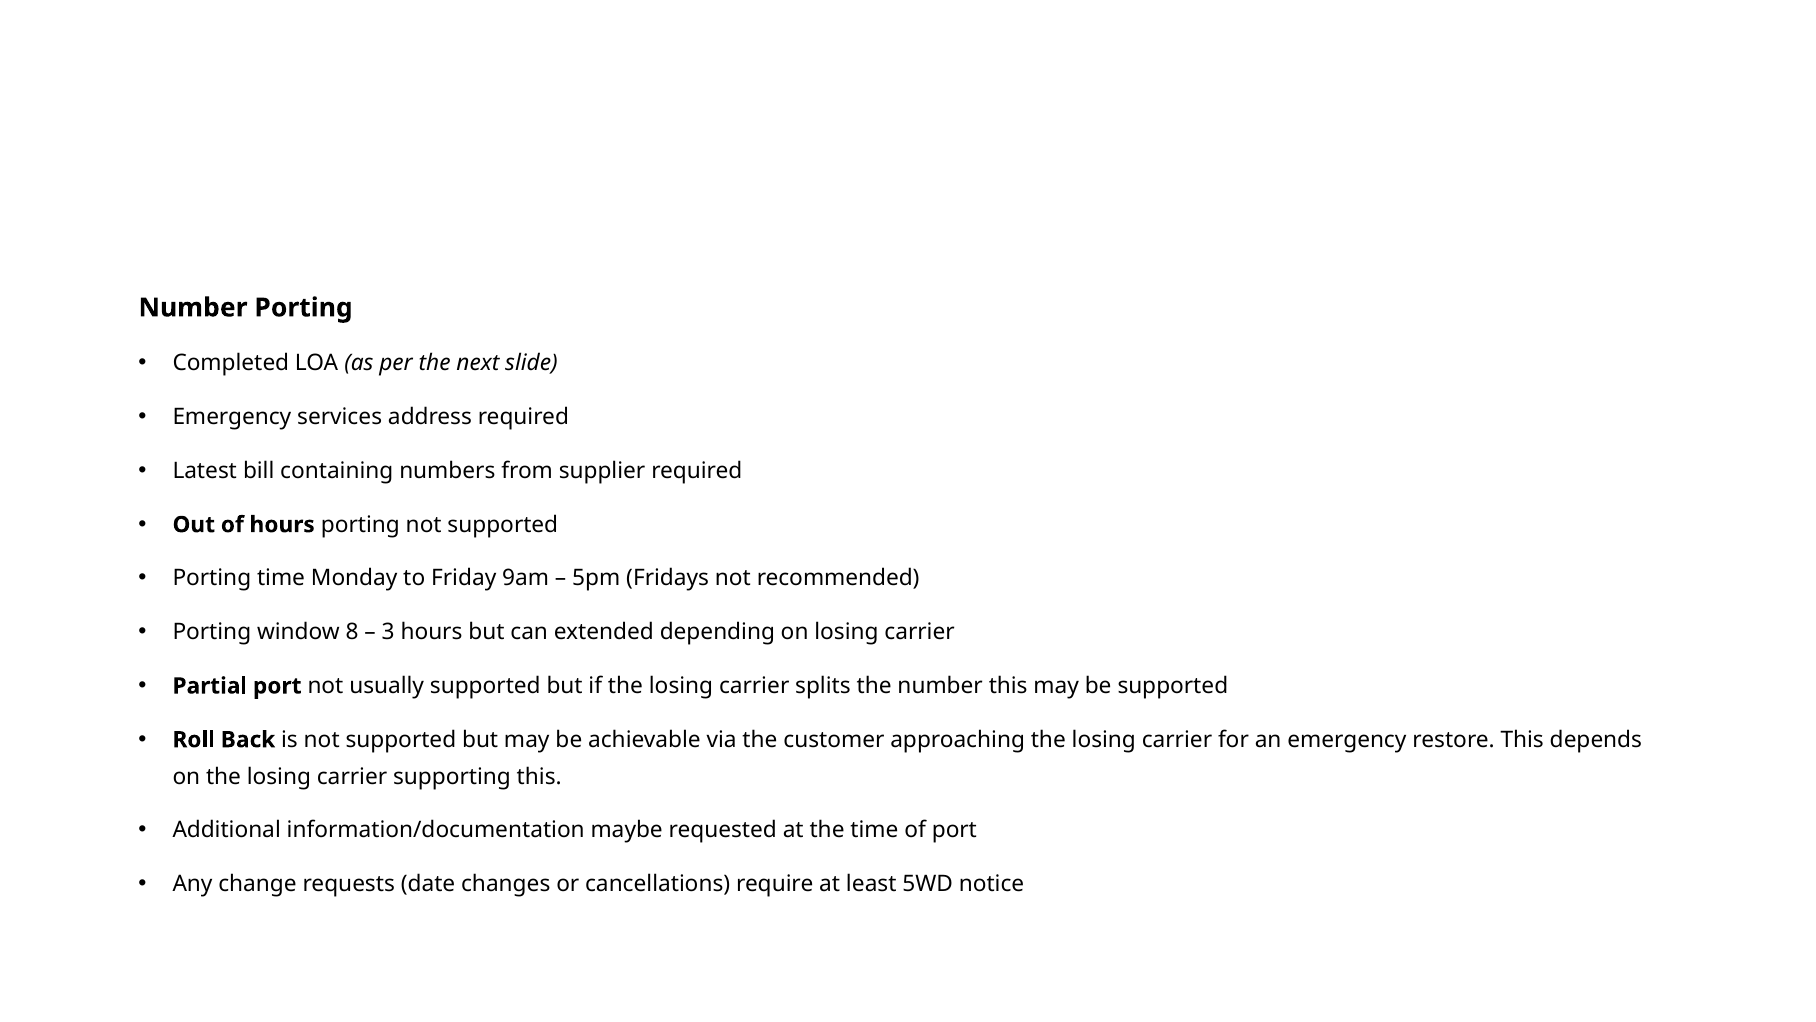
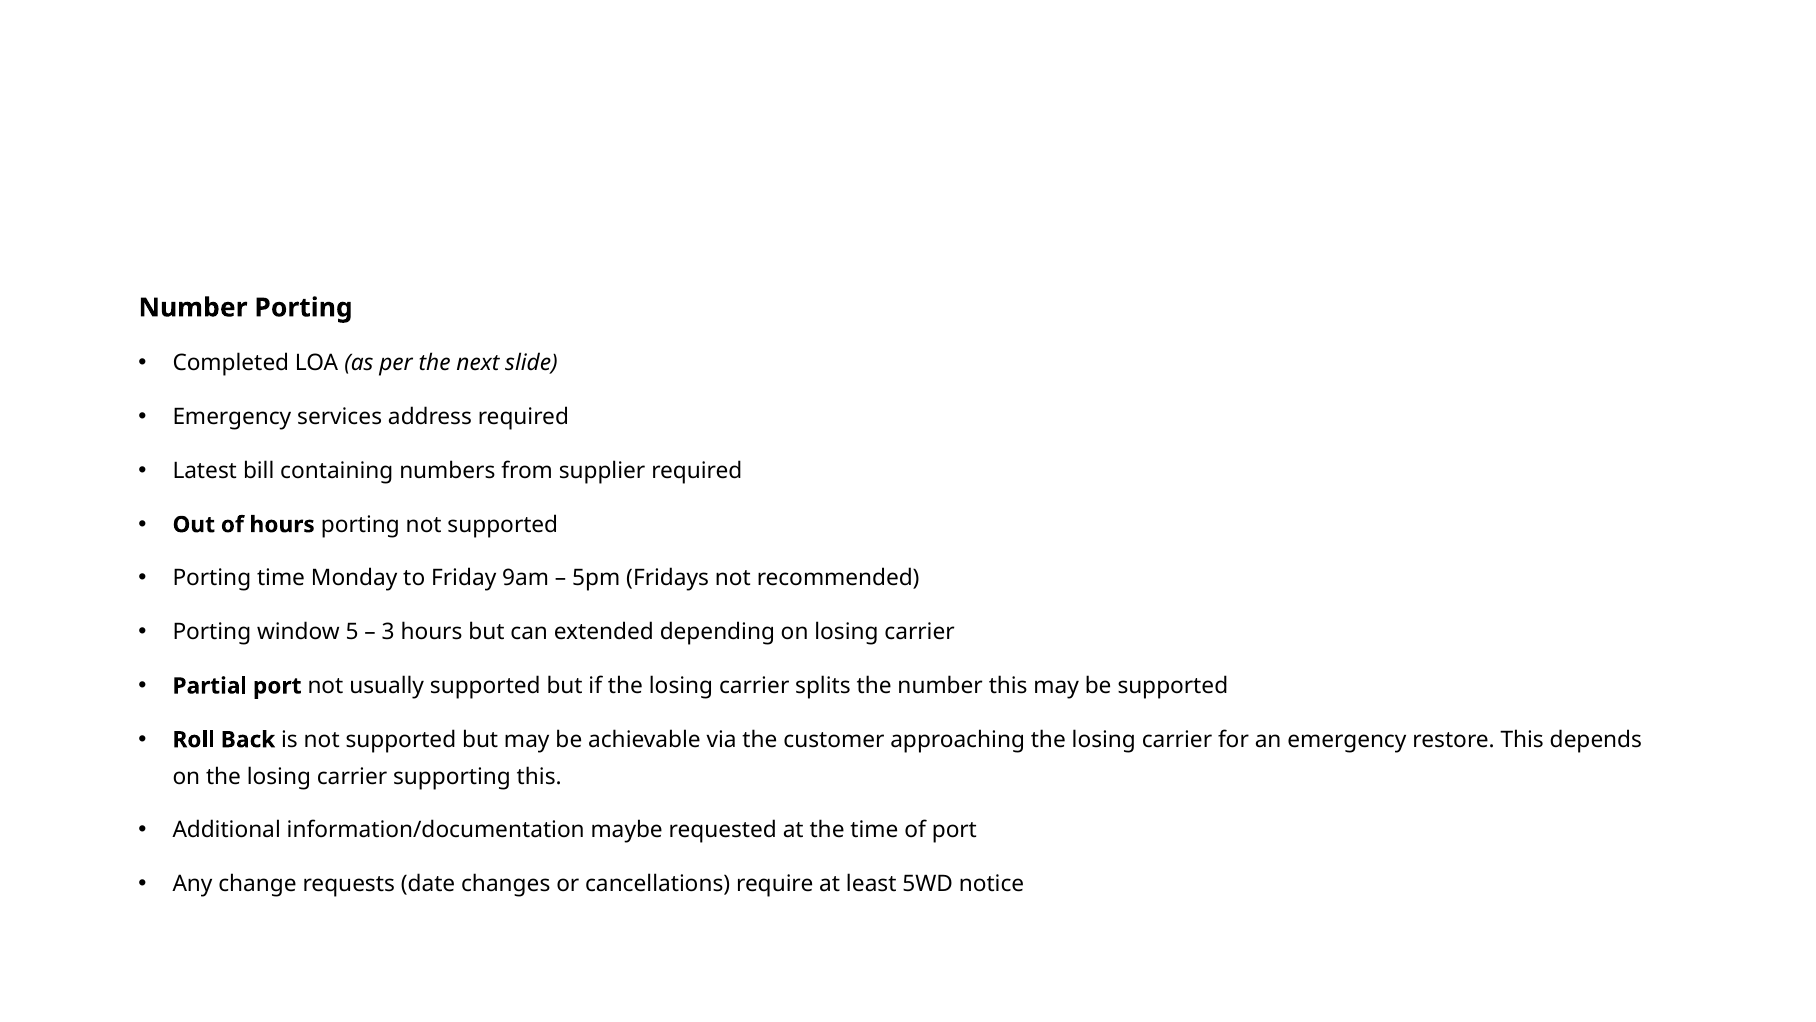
8: 8 -> 5 (352, 632)
